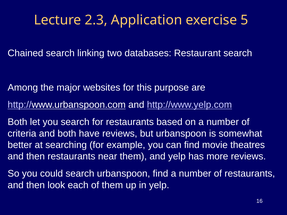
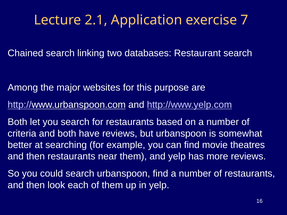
2.3: 2.3 -> 2.1 (96, 20)
5: 5 -> 7 (244, 20)
